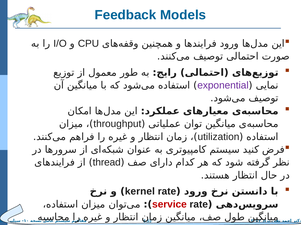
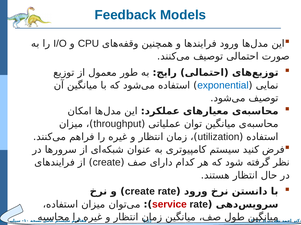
exponential colour: purple -> blue (223, 86)
thread: thread -> create (107, 163)
kernel: kernel -> create (140, 192)
